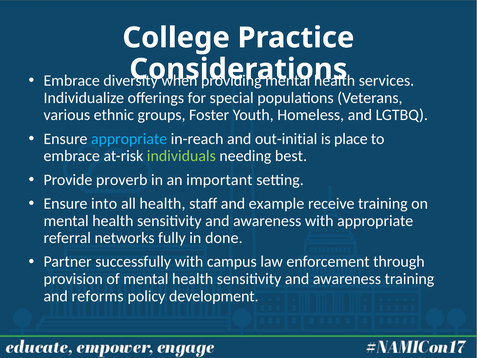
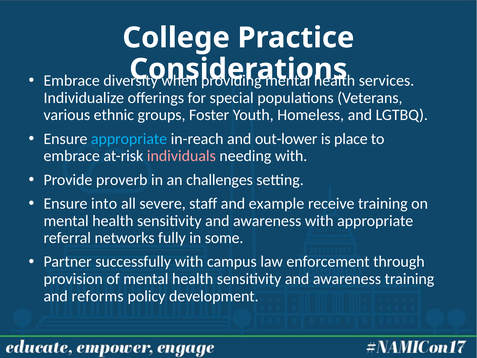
out-initial: out-initial -> out-lower (286, 139)
individuals colour: light green -> pink (181, 156)
needing best: best -> with (291, 156)
important: important -> challenges (220, 180)
all health: health -> severe (163, 203)
done: done -> some (224, 238)
